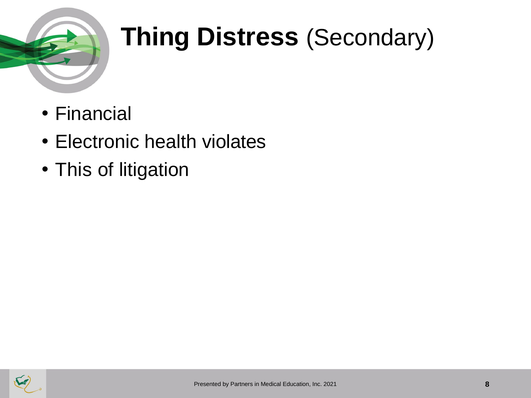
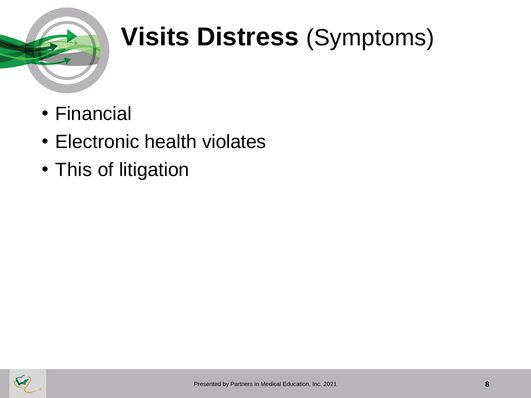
Thing: Thing -> Visits (155, 37)
Secondary: Secondary -> Symptoms (370, 38)
